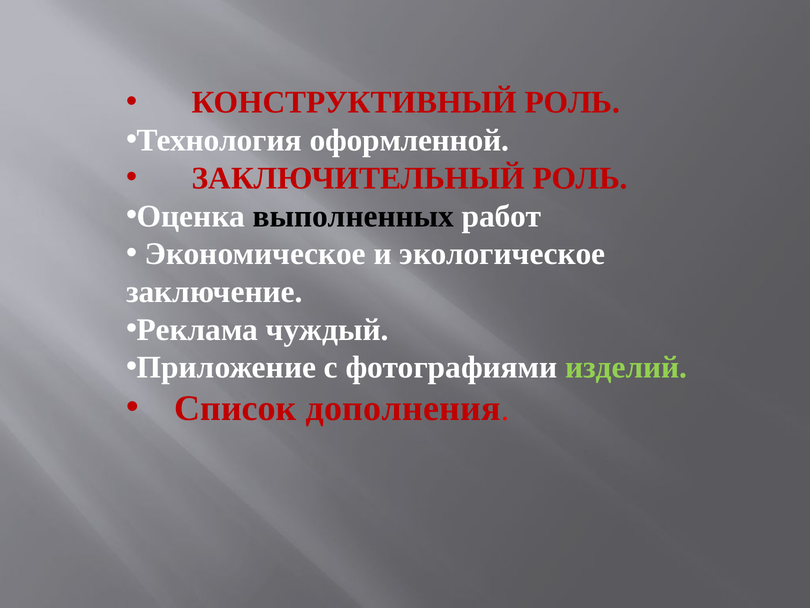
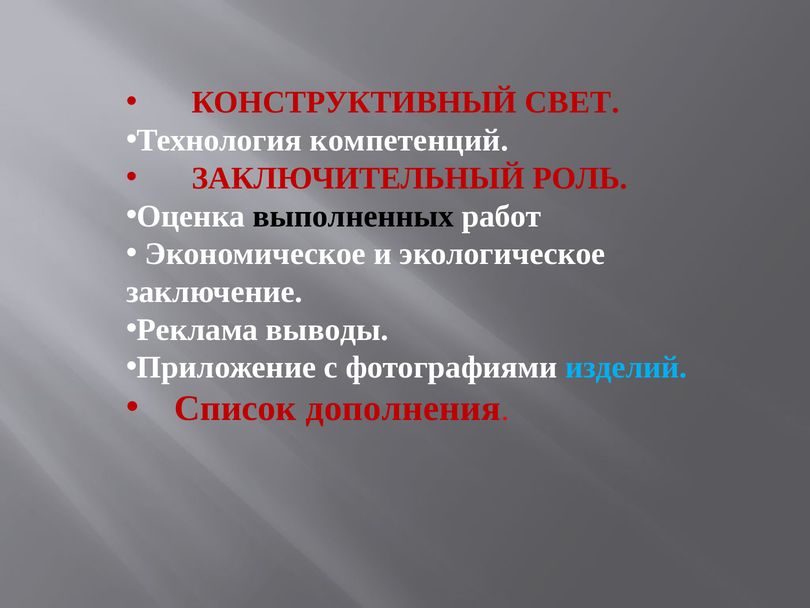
КОНСТРУКТИВНЫЙ РОЛЬ: РОЛЬ -> СВЕТ (572, 102)
оформленной: оформленной -> компетенций (409, 140)
чуждый: чуждый -> выводы (327, 329)
изделий colour: light green -> light blue (626, 367)
